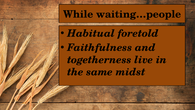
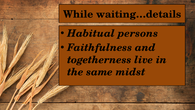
waiting…people: waiting…people -> waiting…details (139, 14)
foretold: foretold -> persons (138, 33)
